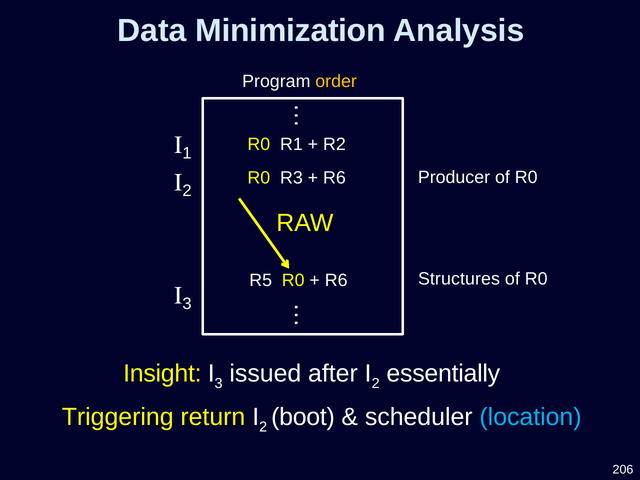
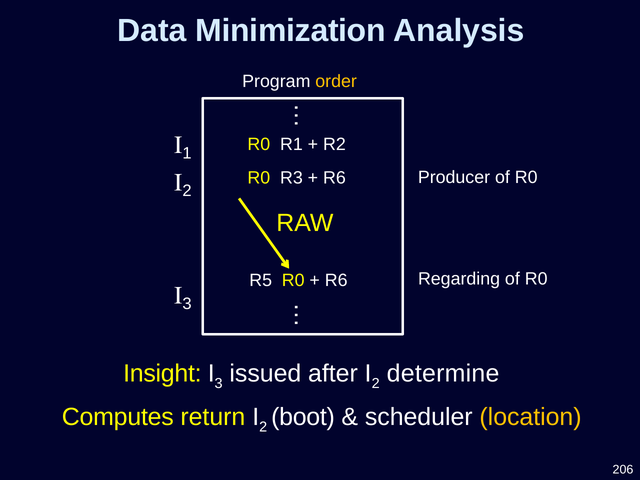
Structures: Structures -> Regarding (459, 279)
essentially: essentially -> determine (443, 374)
Triggering: Triggering -> Computes (118, 417)
location colour: light blue -> yellow (531, 417)
